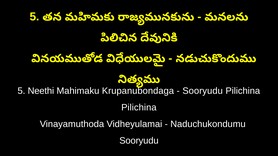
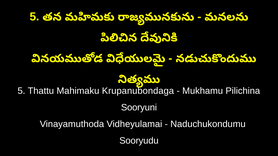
Neethi: Neethi -> Thattu (41, 91)
Sooryudu: Sooryudu -> Mukhamu (203, 91)
Pilichina: Pilichina -> Sooryuni (139, 108)
